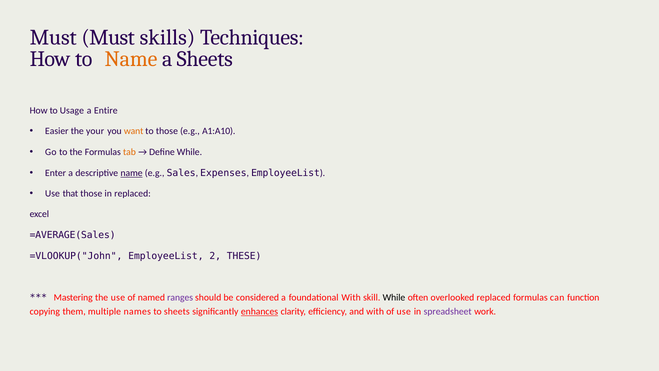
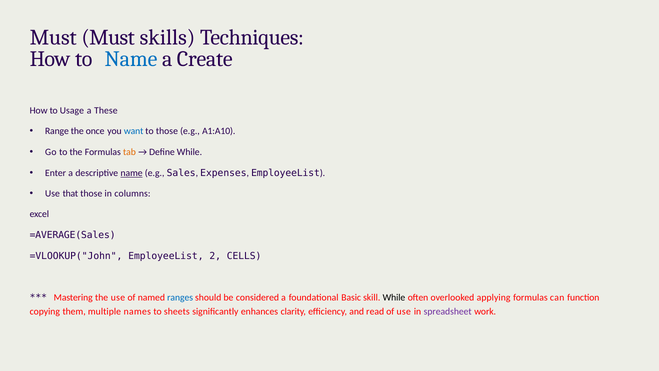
Name colour: orange -> blue (131, 59)
a Sheets: Sheets -> Create (205, 59)
Entire: Entire -> These (106, 110)
Easier: Easier -> Range (57, 131)
your: your -> once (95, 131)
want colour: orange -> blue (134, 131)
in replaced: replaced -> columns (132, 193)
THESE: THESE -> CELLS (244, 256)
ranges colour: purple -> blue (180, 298)
foundational With: With -> Basic (351, 298)
overlooked replaced: replaced -> applying (494, 298)
enhances underline: present -> none (260, 311)
and with: with -> read (375, 311)
